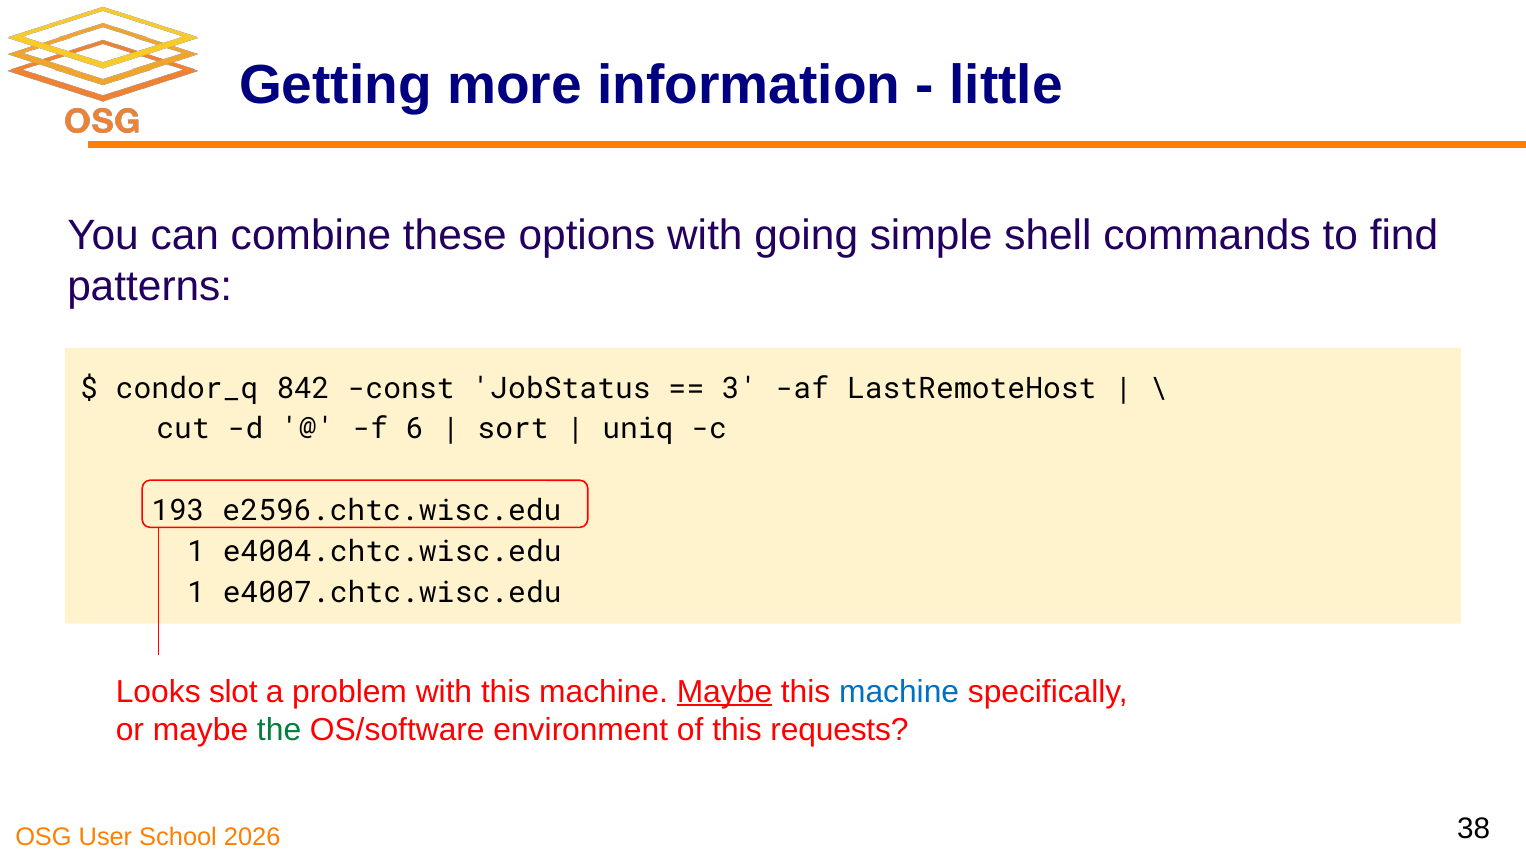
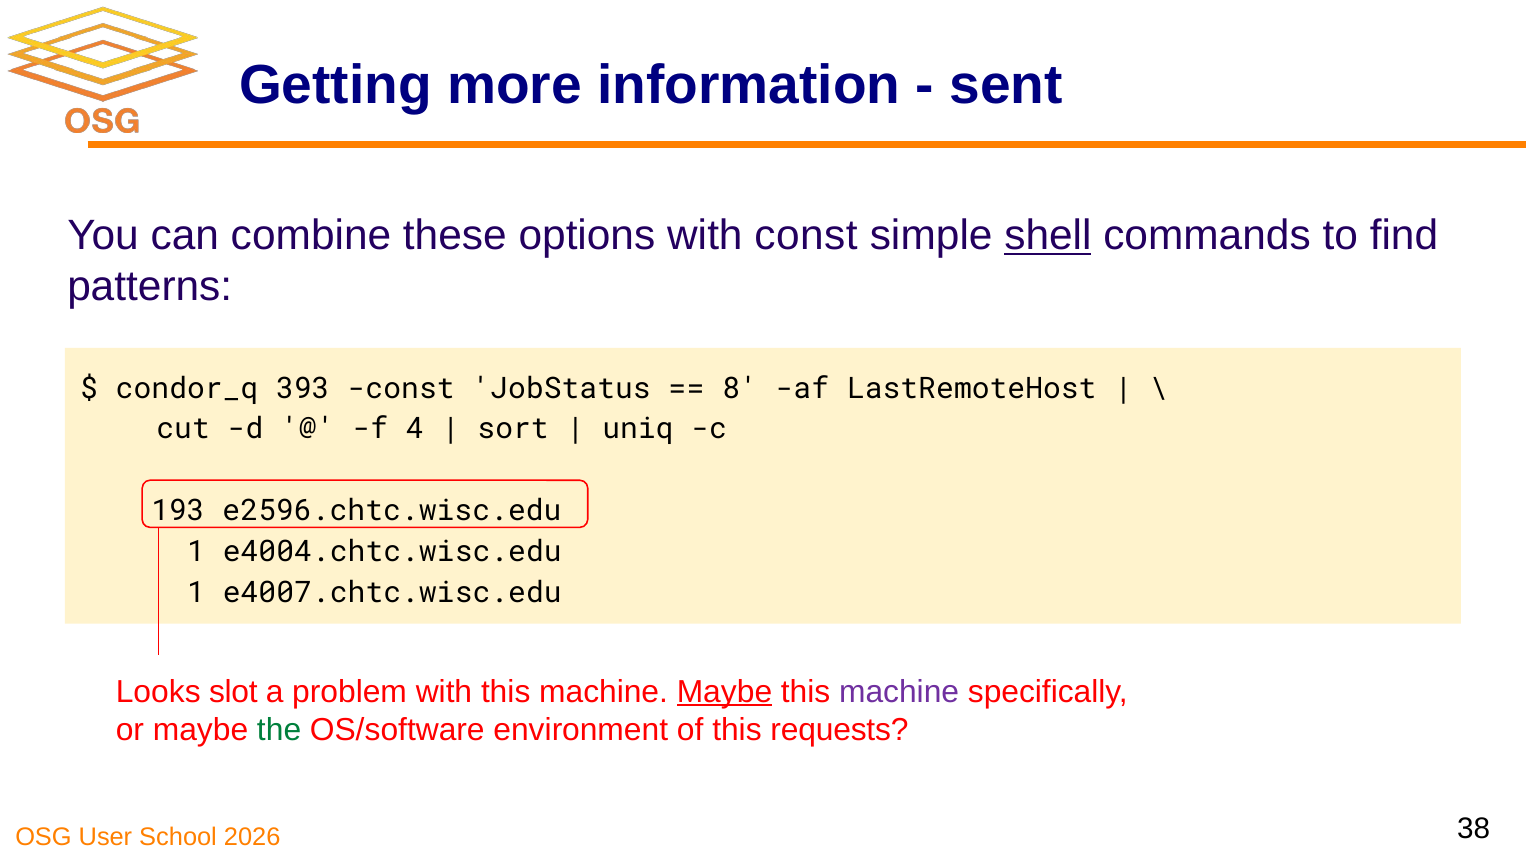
little: little -> sent (1006, 86)
with going: going -> const (806, 236)
shell underline: none -> present (1048, 236)
842: 842 -> 393 (303, 388)
3: 3 -> 8 (740, 388)
6: 6 -> 4 (415, 429)
machine colour: blue -> purple (899, 692)
